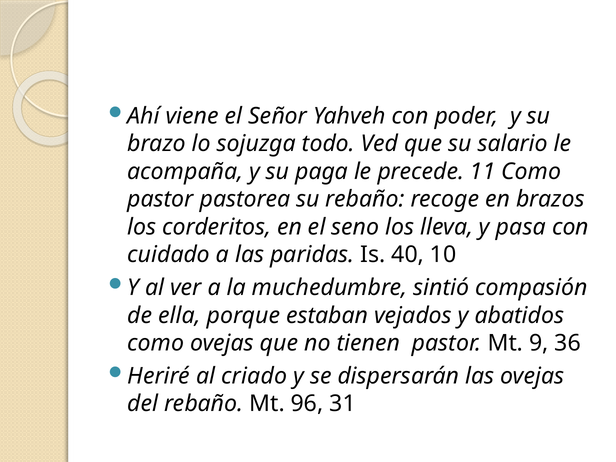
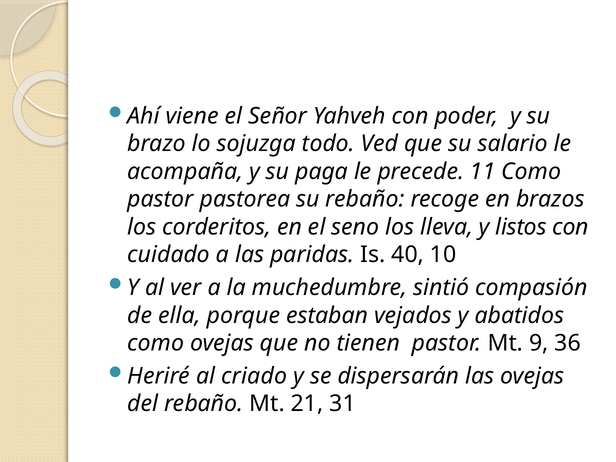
pasa: pasa -> listos (521, 227)
96: 96 -> 21 (307, 404)
